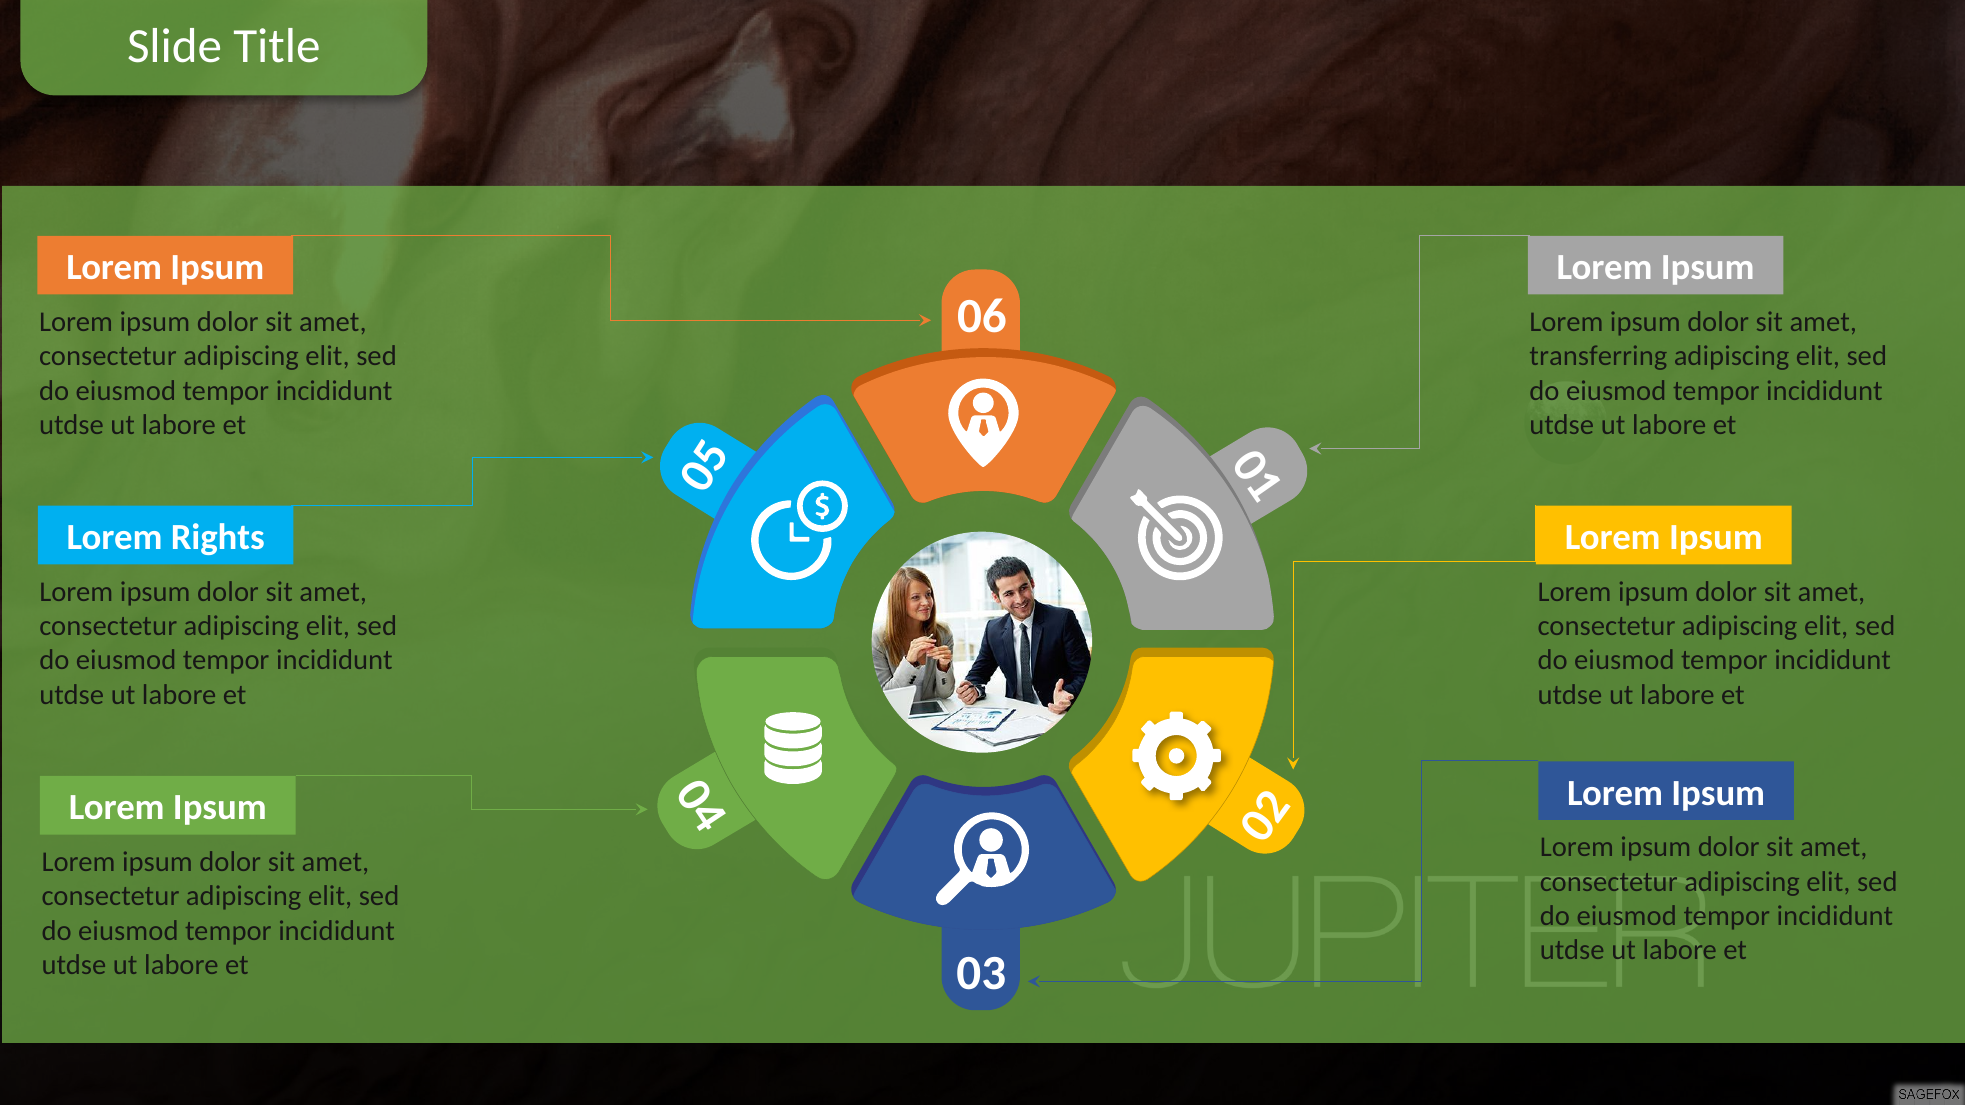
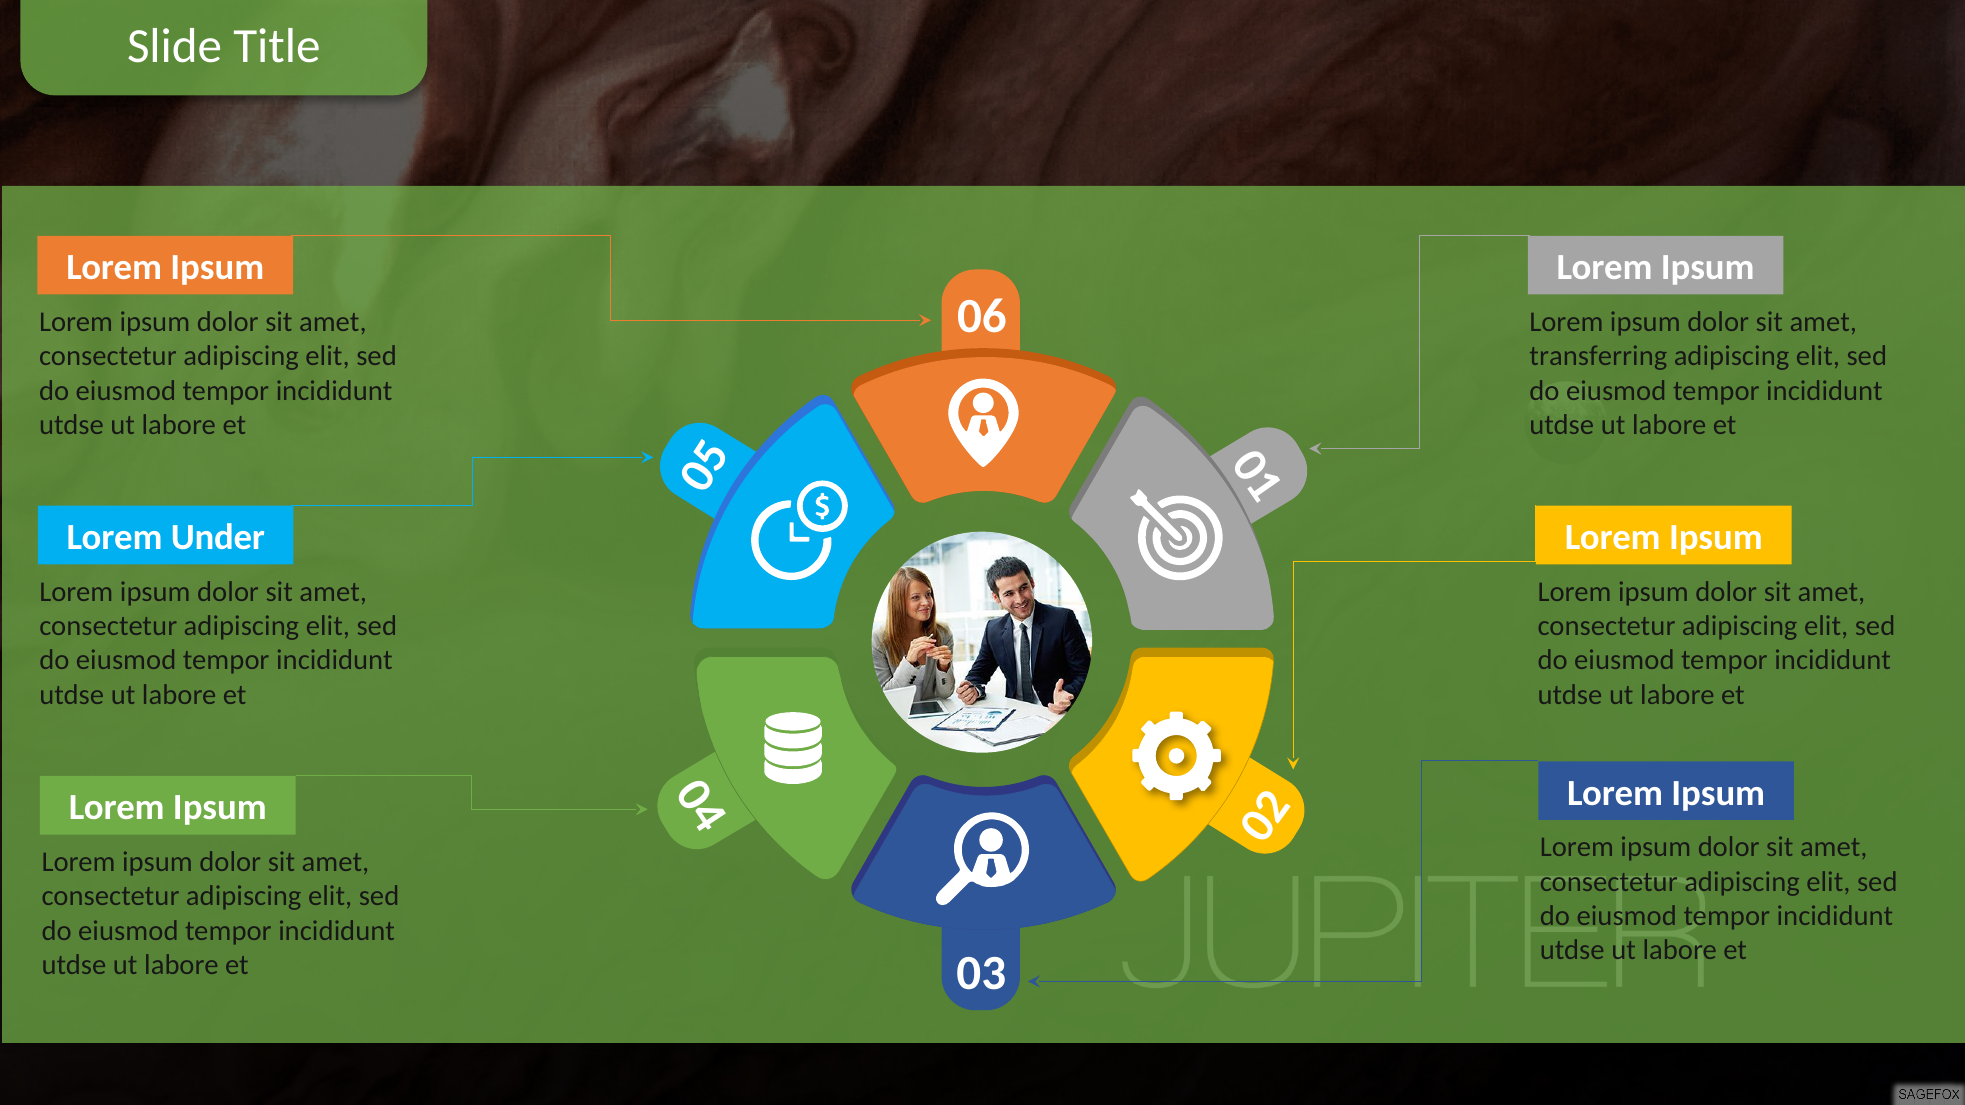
Rights: Rights -> Under (218, 538)
